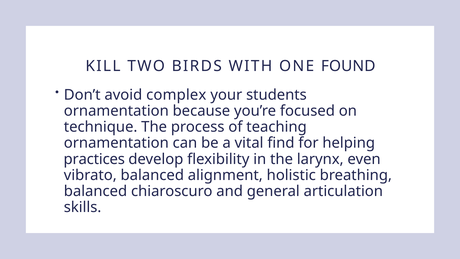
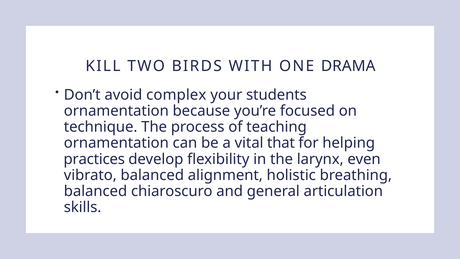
FOUND: FOUND -> DRAMA (348, 66)
find: find -> that (281, 143)
